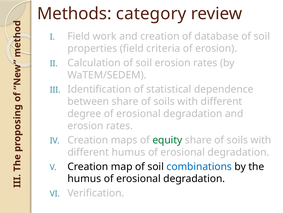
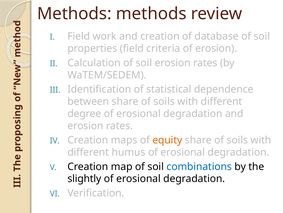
Methods category: category -> methods (151, 14)
equity colour: green -> orange (167, 140)
humus: humus -> slightly (84, 178)
